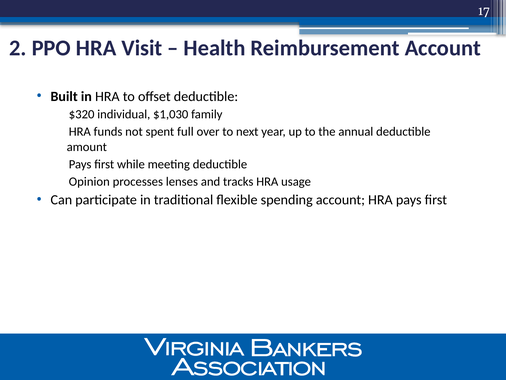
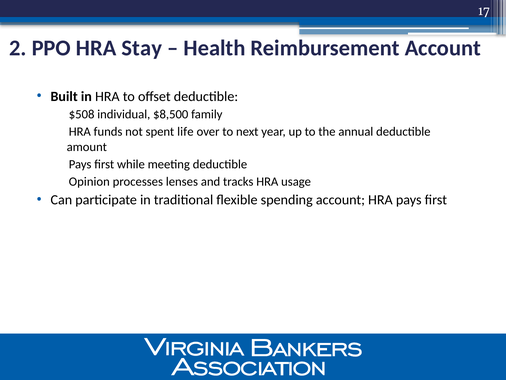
Visit: Visit -> Stay (142, 48)
$320: $320 -> $508 (82, 114)
$1,030: $1,030 -> $8,500 (171, 114)
full: full -> life (185, 132)
